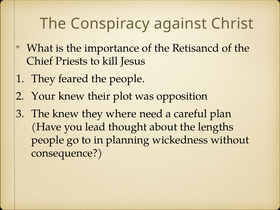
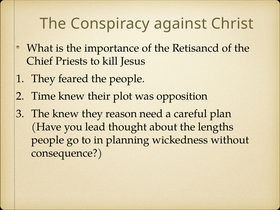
Your: Your -> Time (43, 96)
where: where -> reason (121, 114)
